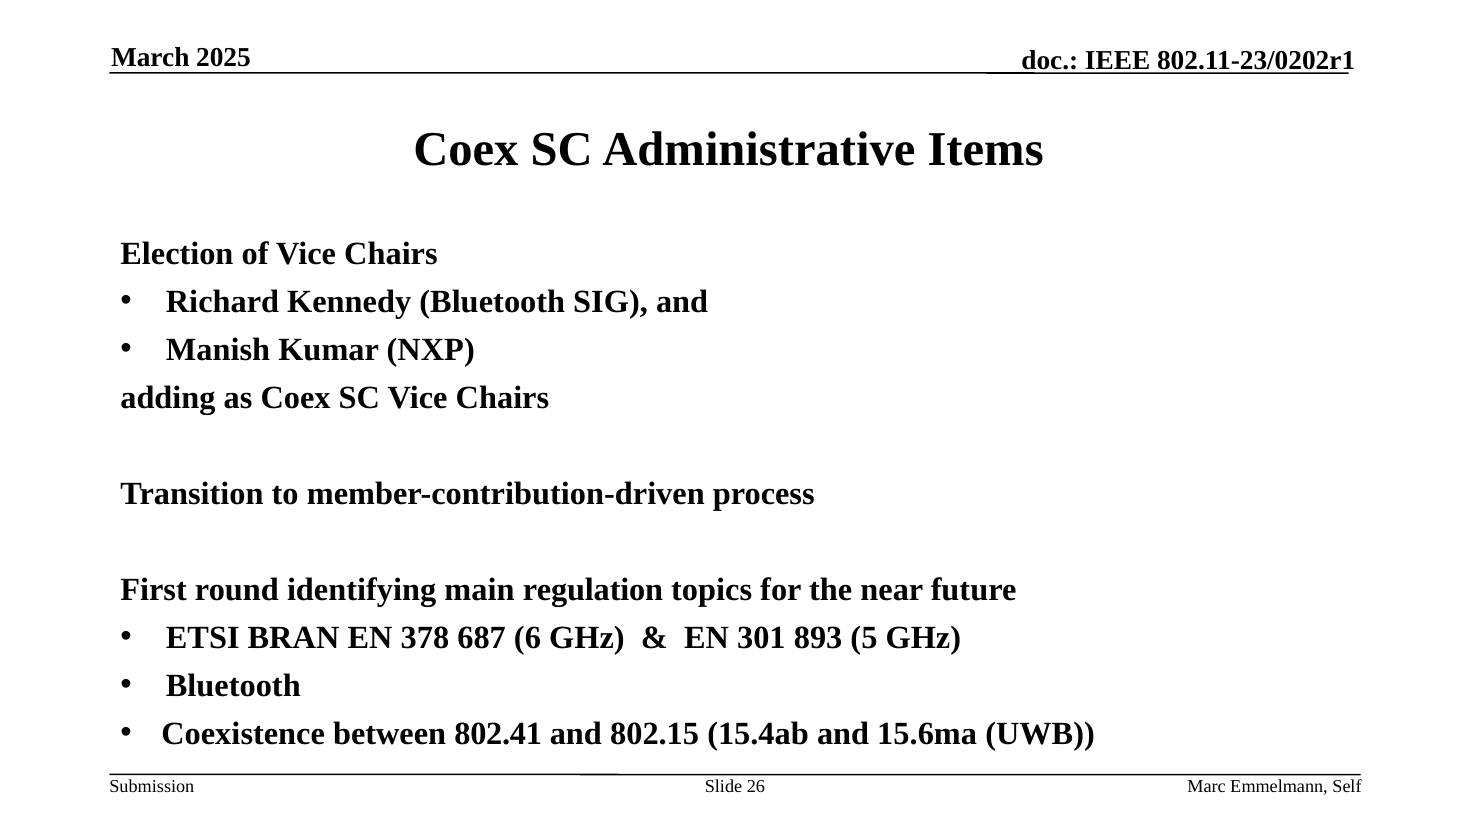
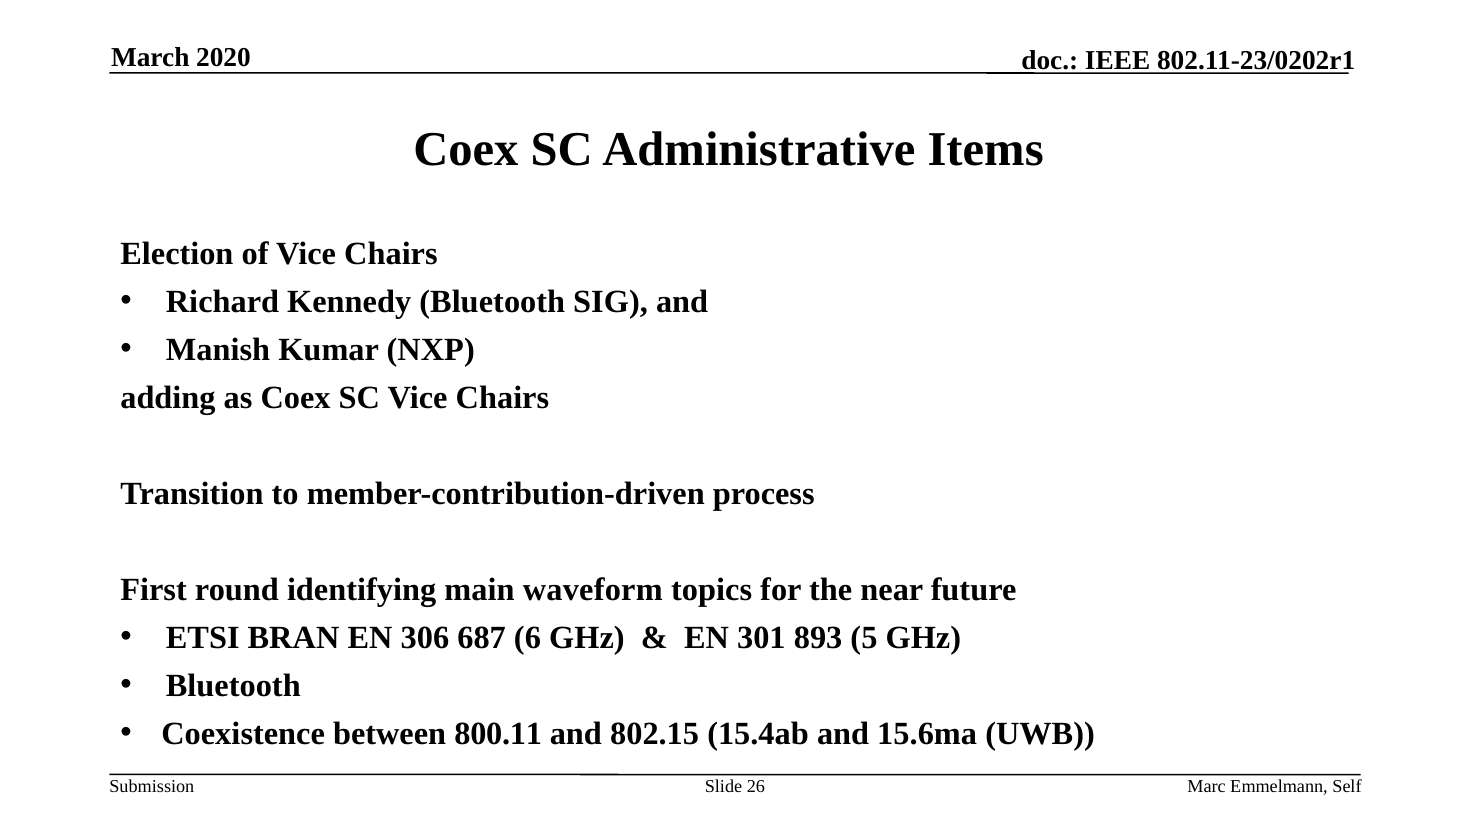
2025: 2025 -> 2020 (224, 58)
regulation: regulation -> waveform (593, 590)
378: 378 -> 306 (425, 638)
802.41: 802.41 -> 800.11 (498, 734)
